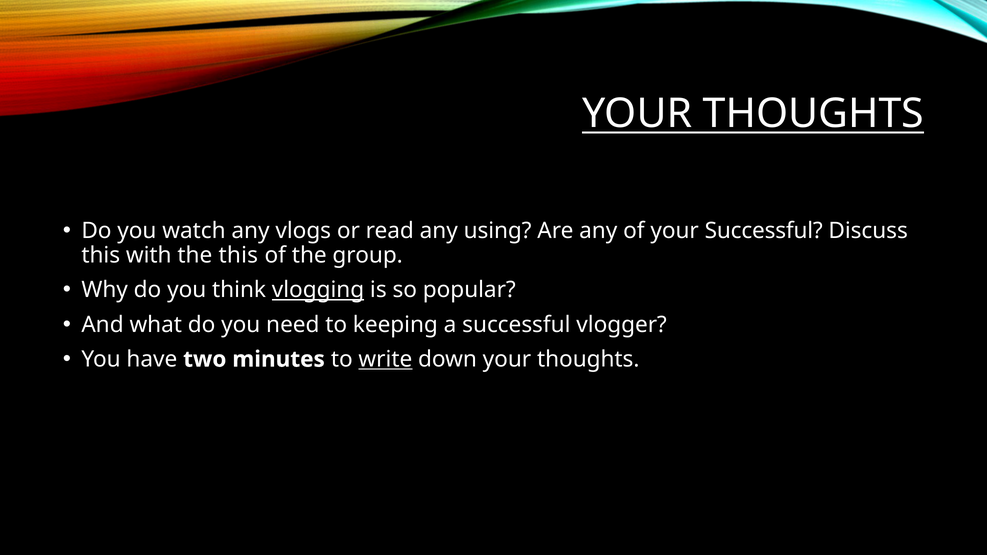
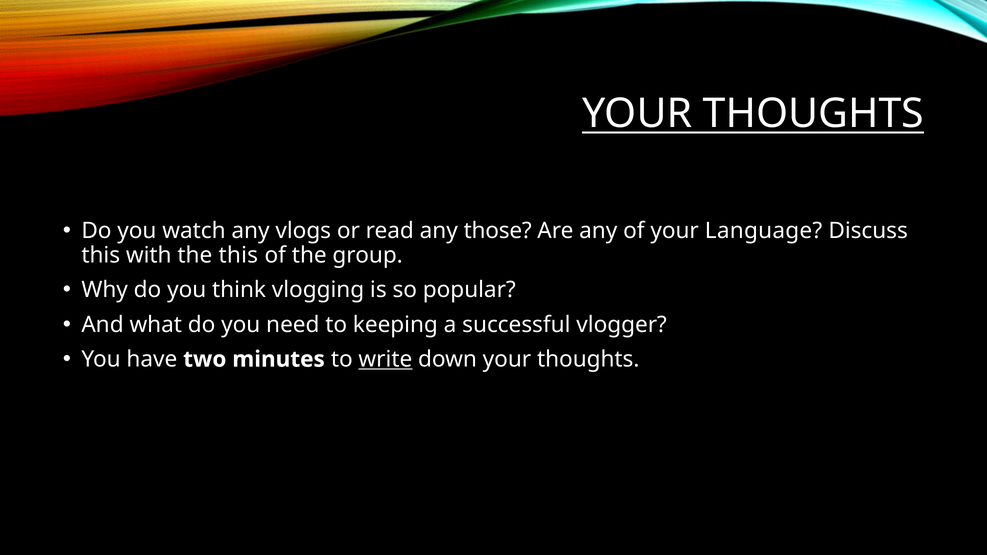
using: using -> those (498, 231)
your Successful: Successful -> Language (764, 231)
vlogging underline: present -> none (318, 290)
